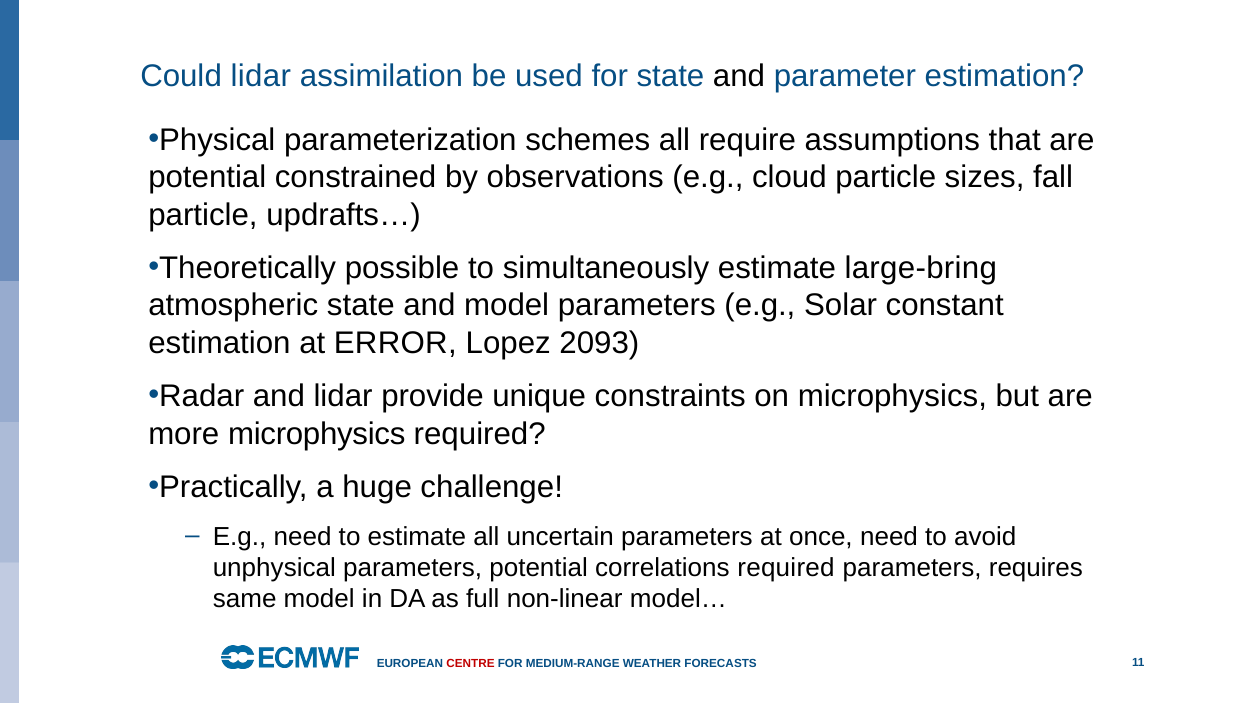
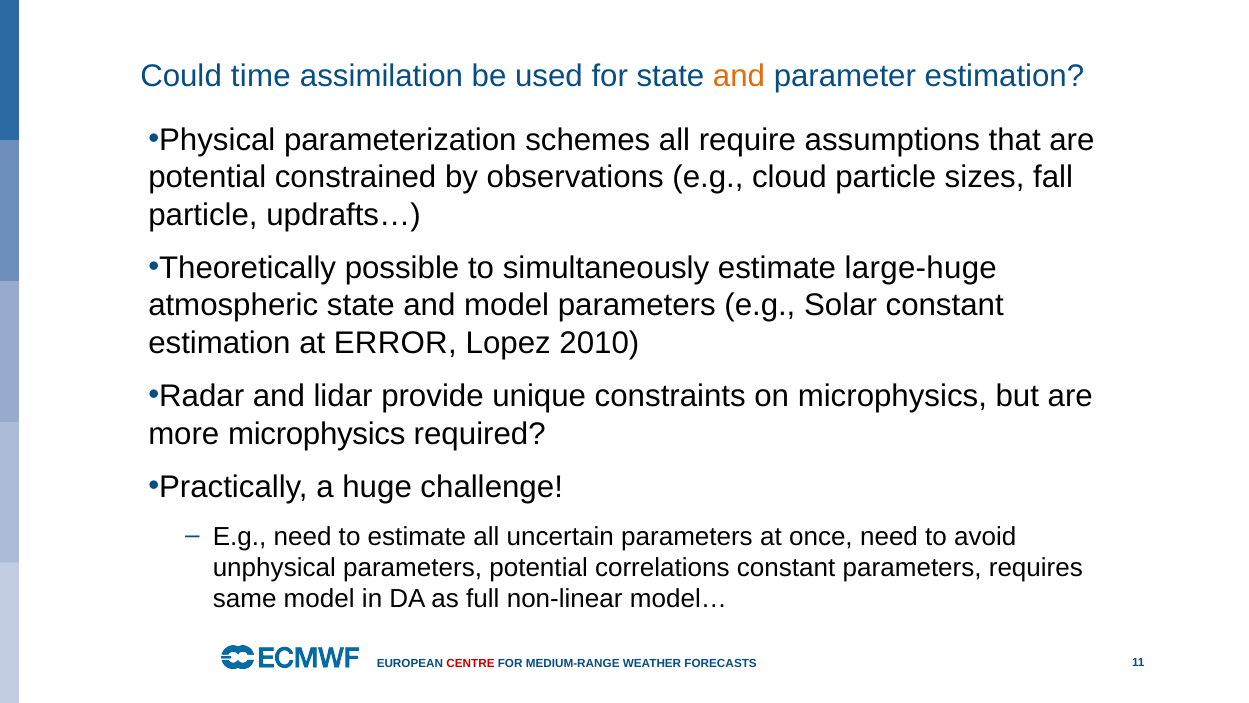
Could lidar: lidar -> time (261, 77)
and colour: black -> orange (739, 77)
large-bring: large-bring -> large-huge (921, 268)
2093: 2093 -> 2010 (599, 343)
correlations required: required -> constant (786, 568)
